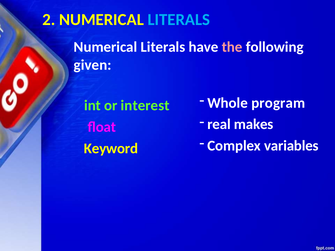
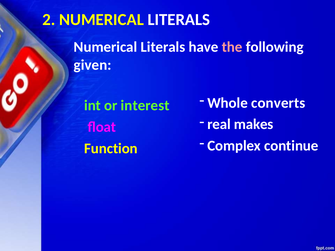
LITERALS colour: light blue -> white (179, 20)
program: program -> converts (278, 103)
variables: variables -> continue (291, 146)
Keyword: Keyword -> Function (111, 149)
